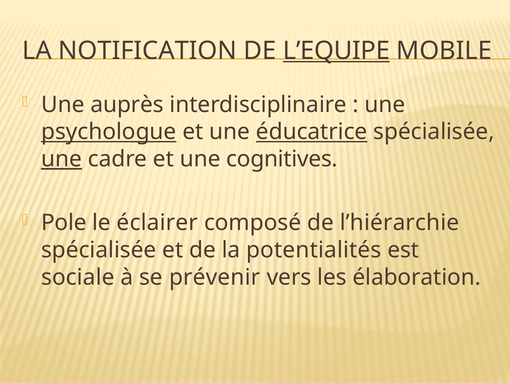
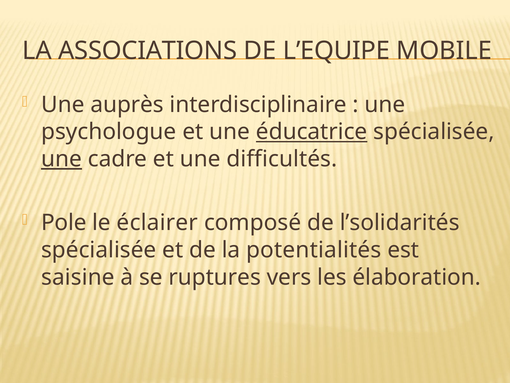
NOTIFICATION: NOTIFICATION -> ASSOCIATIONS (148, 51)
L’EQUIPE underline: present -> none (336, 51)
psychologue underline: present -> none (109, 132)
cognitives: cognitives -> difficultés (282, 159)
l’hiérarchie: l’hiérarchie -> l’solidarités (400, 222)
sociale: sociale -> saisine (78, 277)
prévenir: prévenir -> ruptures (215, 277)
